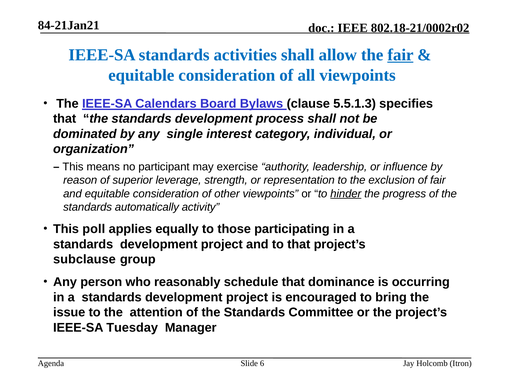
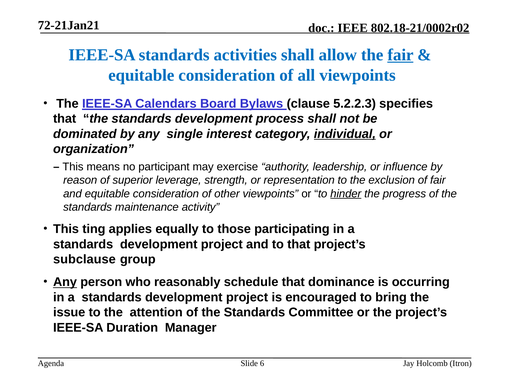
84-21Jan21: 84-21Jan21 -> 72-21Jan21 (69, 25)
5.5.1.3: 5.5.1.3 -> 5.2.2.3 (355, 104)
individual underline: none -> present (345, 134)
automatically: automatically -> maintenance (147, 207)
poll: poll -> ting (94, 229)
Any underline: none -> present (65, 282)
Tuesday: Tuesday -> Duration (132, 327)
